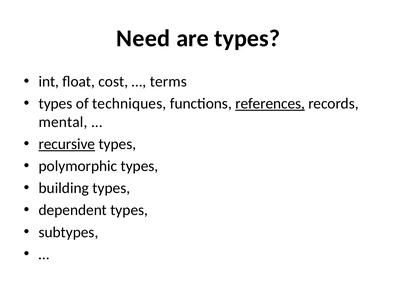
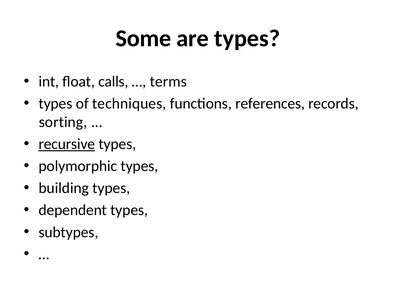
Need: Need -> Some (143, 38)
cost: cost -> calls (113, 82)
references underline: present -> none (270, 104)
mental: mental -> sorting (63, 122)
